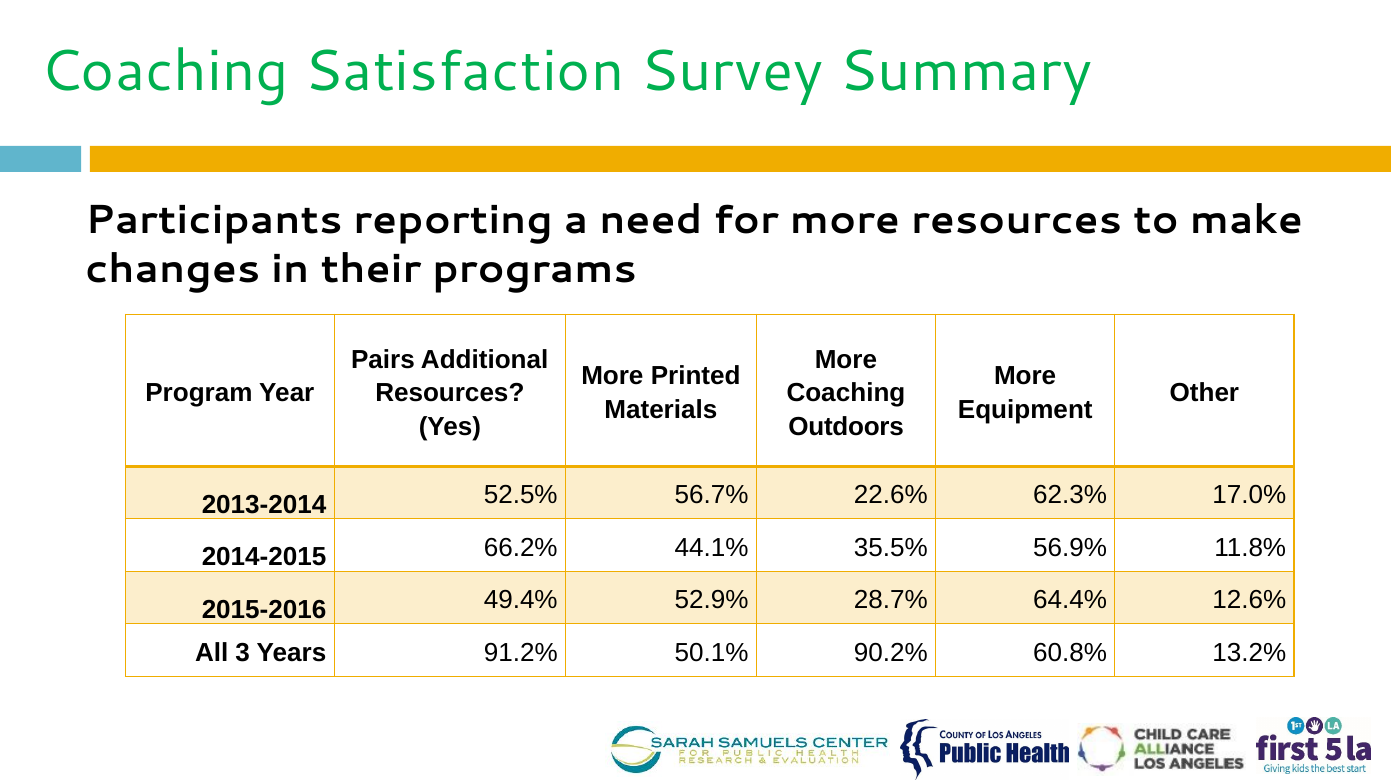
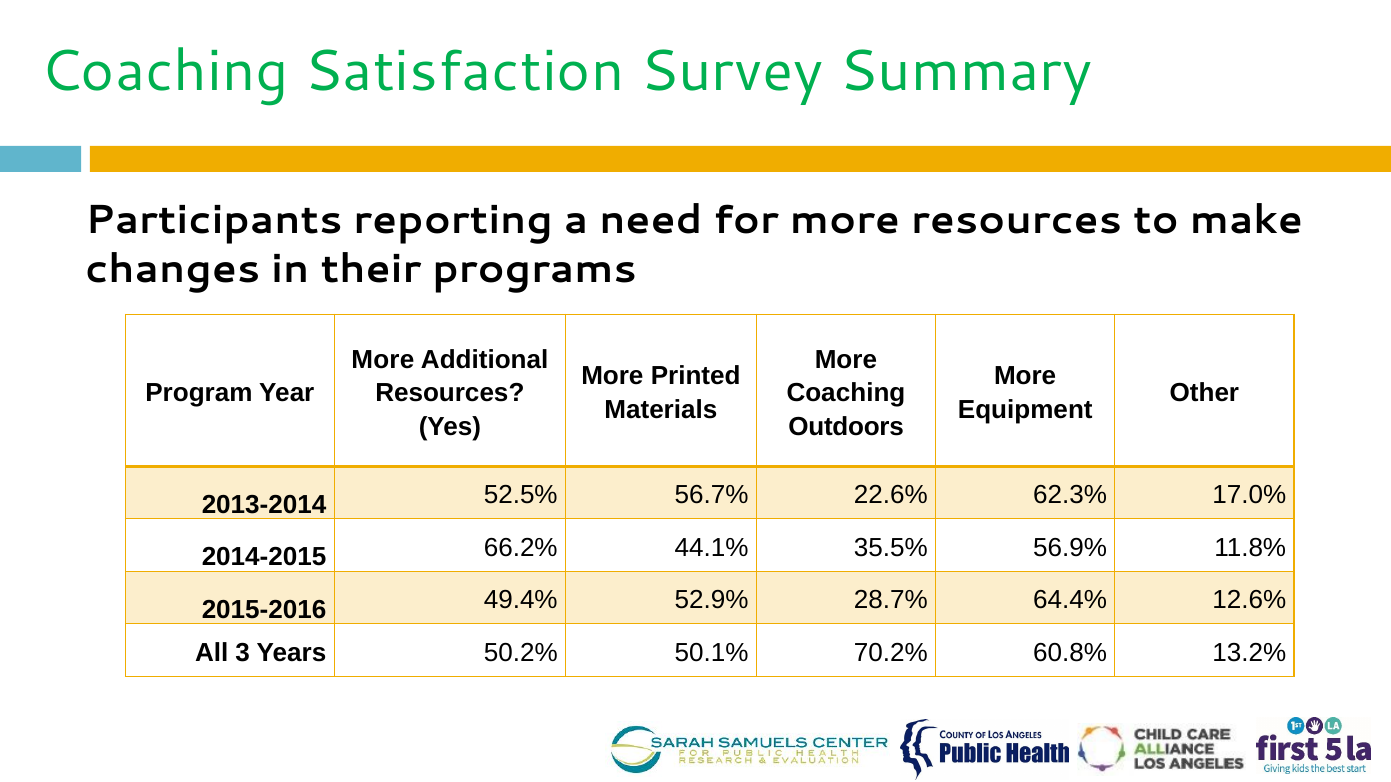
Pairs: Pairs -> More (383, 360)
91.2%: 91.2% -> 50.2% (521, 653)
90.2%: 90.2% -> 70.2% (891, 653)
